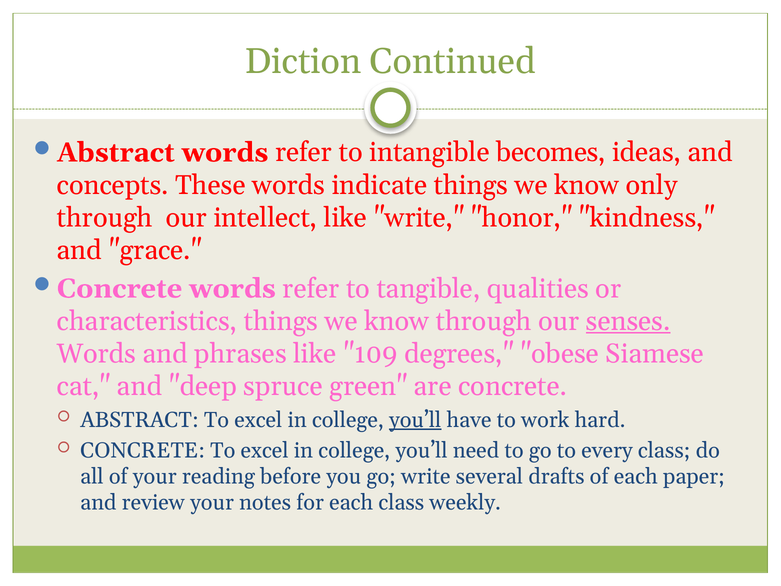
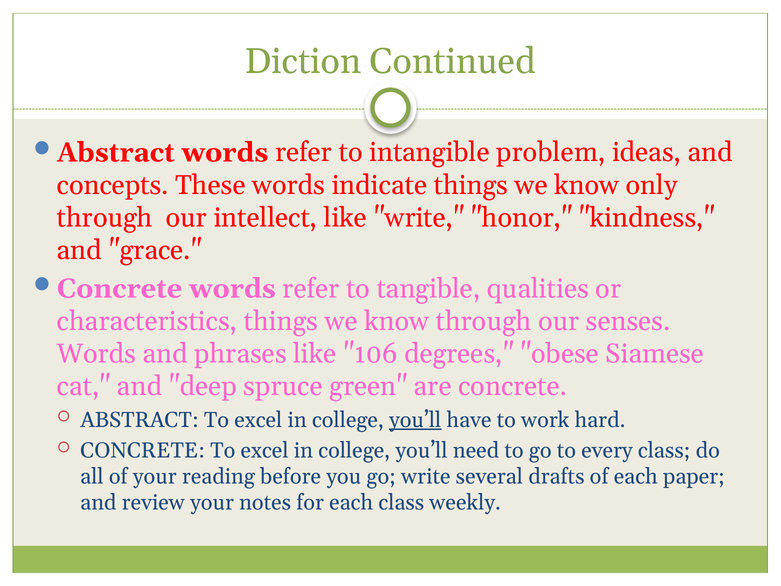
becomes: becomes -> problem (551, 152)
senses underline: present -> none (628, 321)
109: 109 -> 106 (370, 354)
